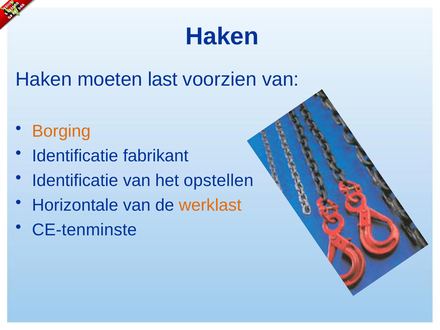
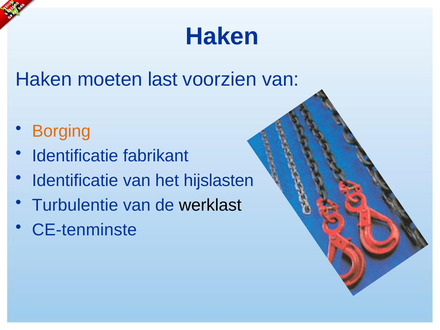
opstellen: opstellen -> hijslasten (219, 181)
Horizontale: Horizontale -> Turbulentie (75, 205)
werklast colour: orange -> black (210, 205)
